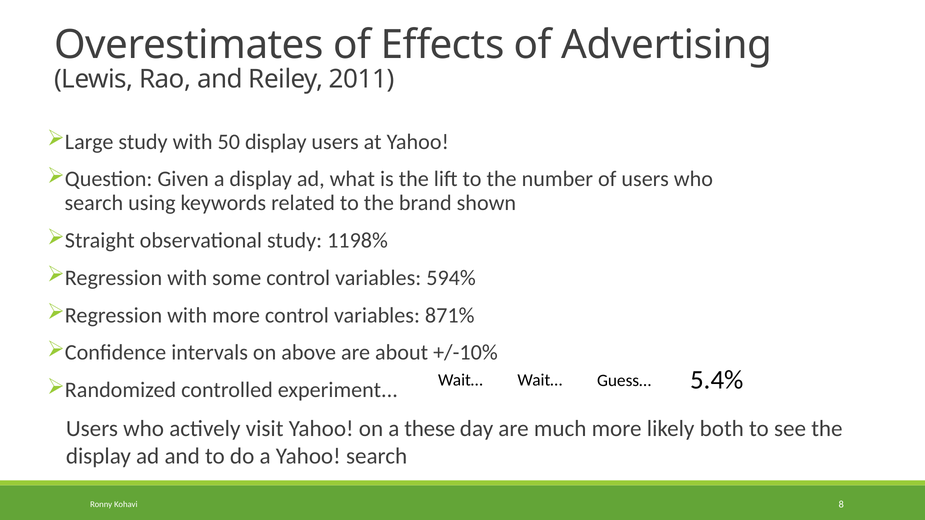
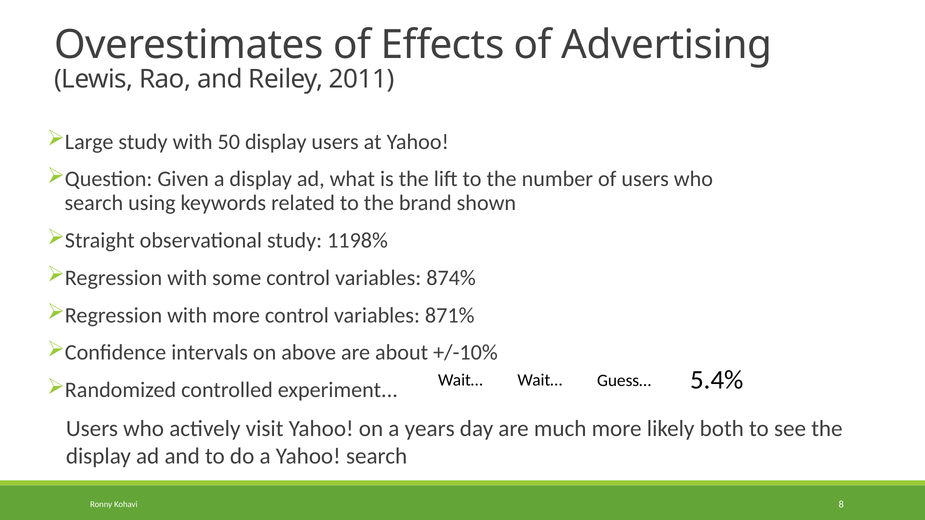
594%: 594% -> 874% (451, 278)
these: these -> years (430, 429)
